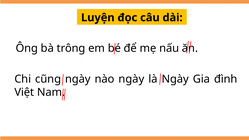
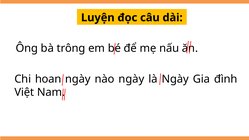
cũng: cũng -> hoan (48, 79)
